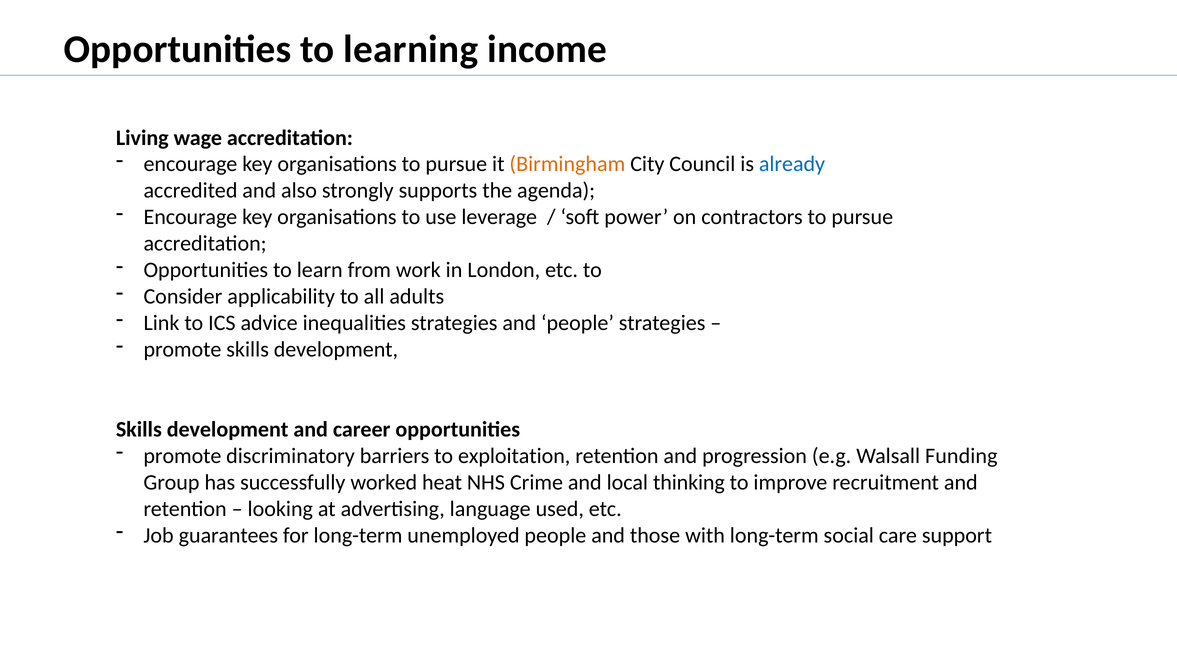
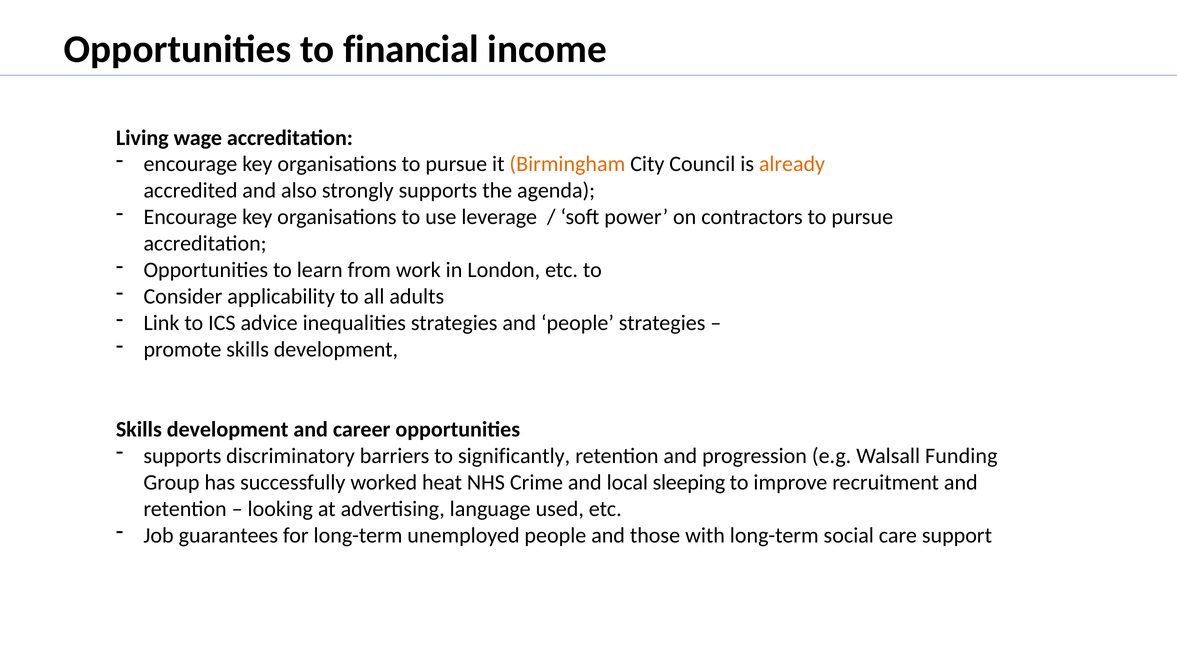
learning: learning -> financial (411, 49)
already colour: blue -> orange (792, 164)
promote: promote -> supports (182, 456)
exploitation: exploitation -> significantly (514, 456)
thinking: thinking -> sleeping (689, 482)
